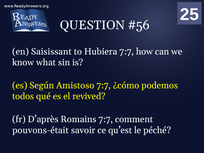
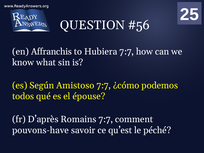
Saisissant: Saisissant -> Affranchis (51, 52)
revived: revived -> épouse (89, 96)
pouvons-était: pouvons-était -> pouvons-have (41, 130)
